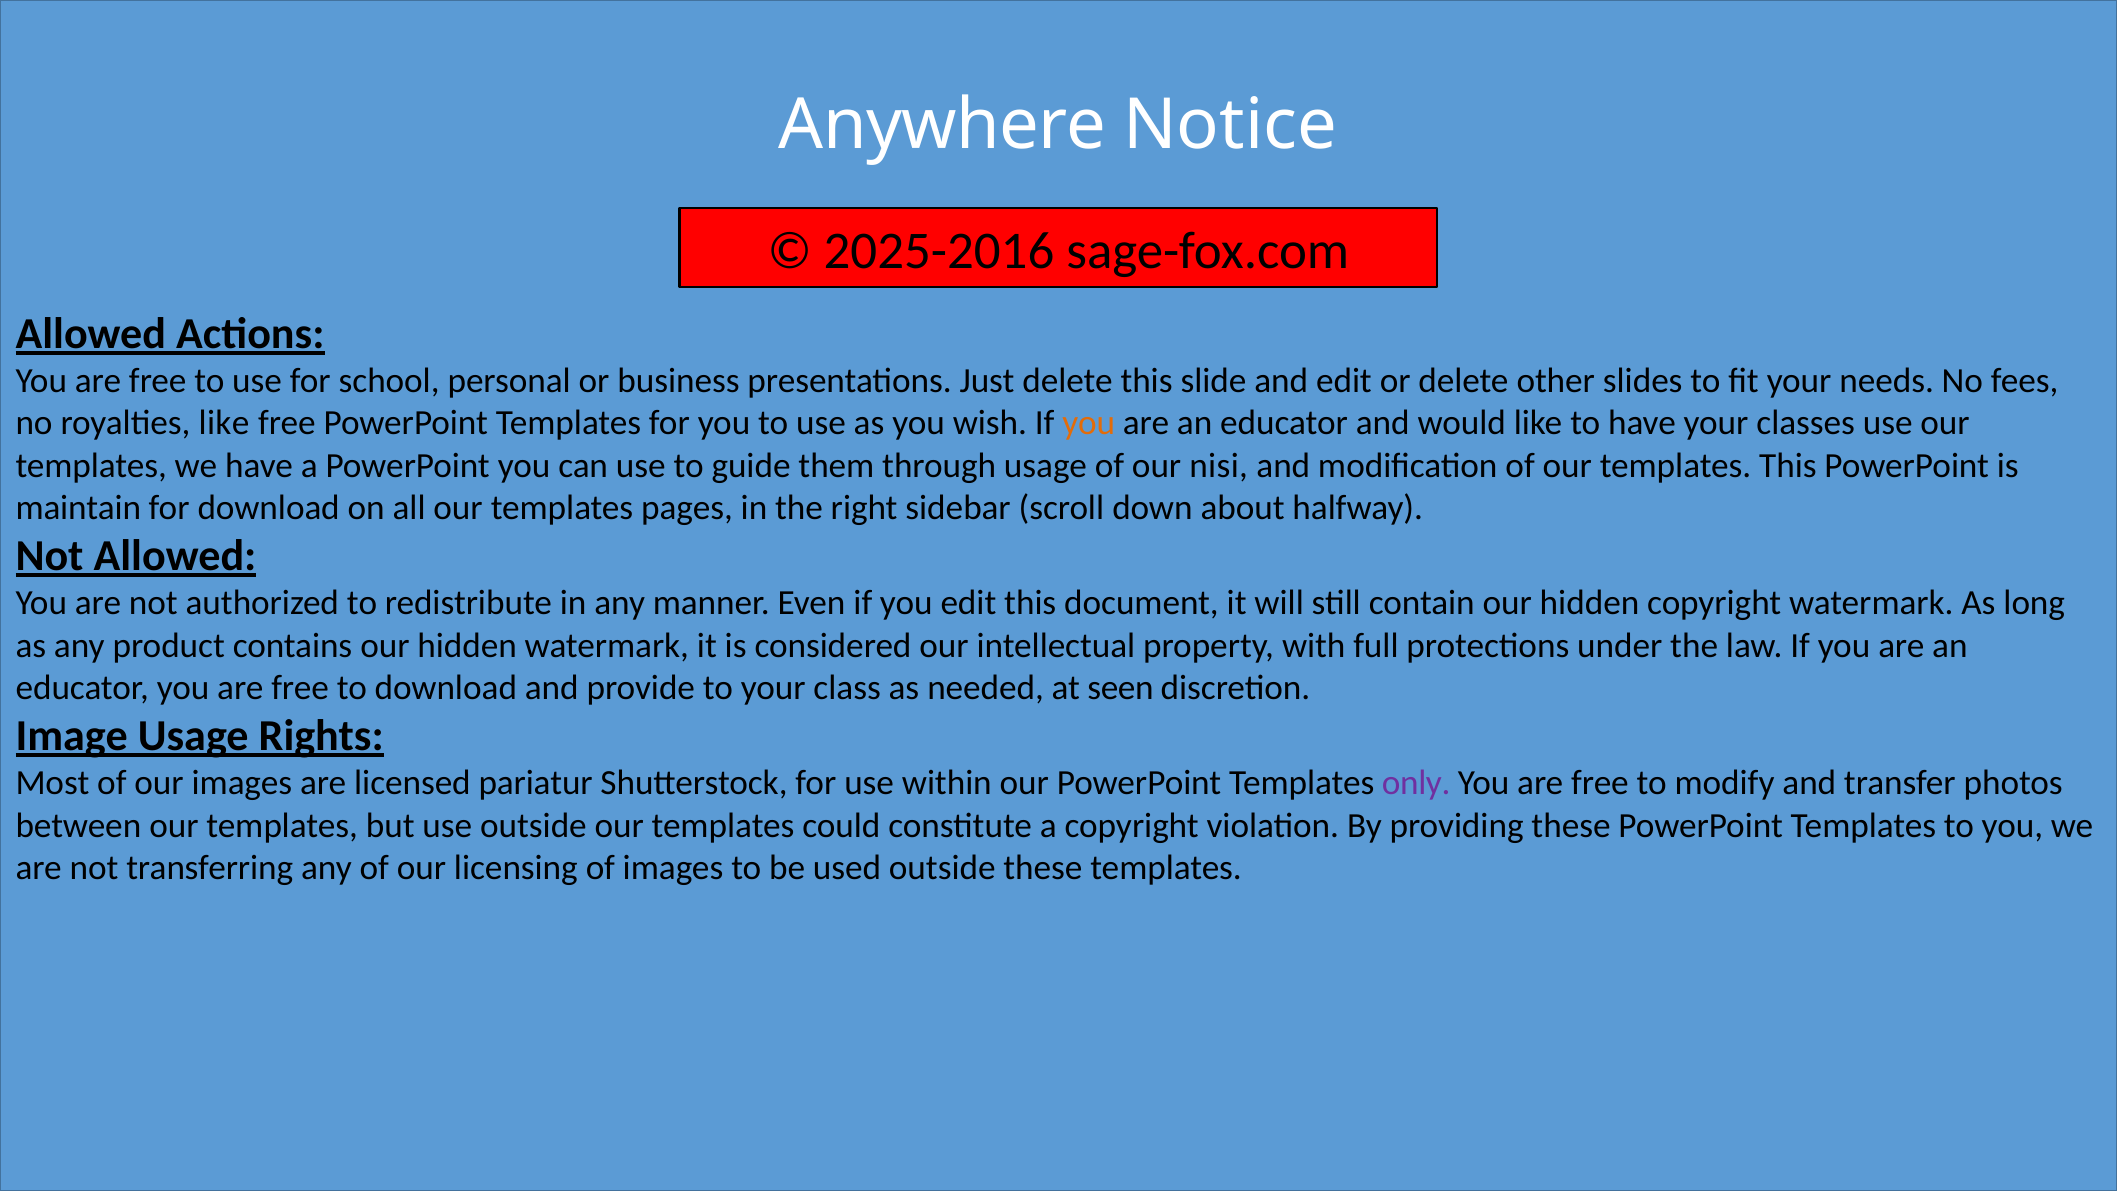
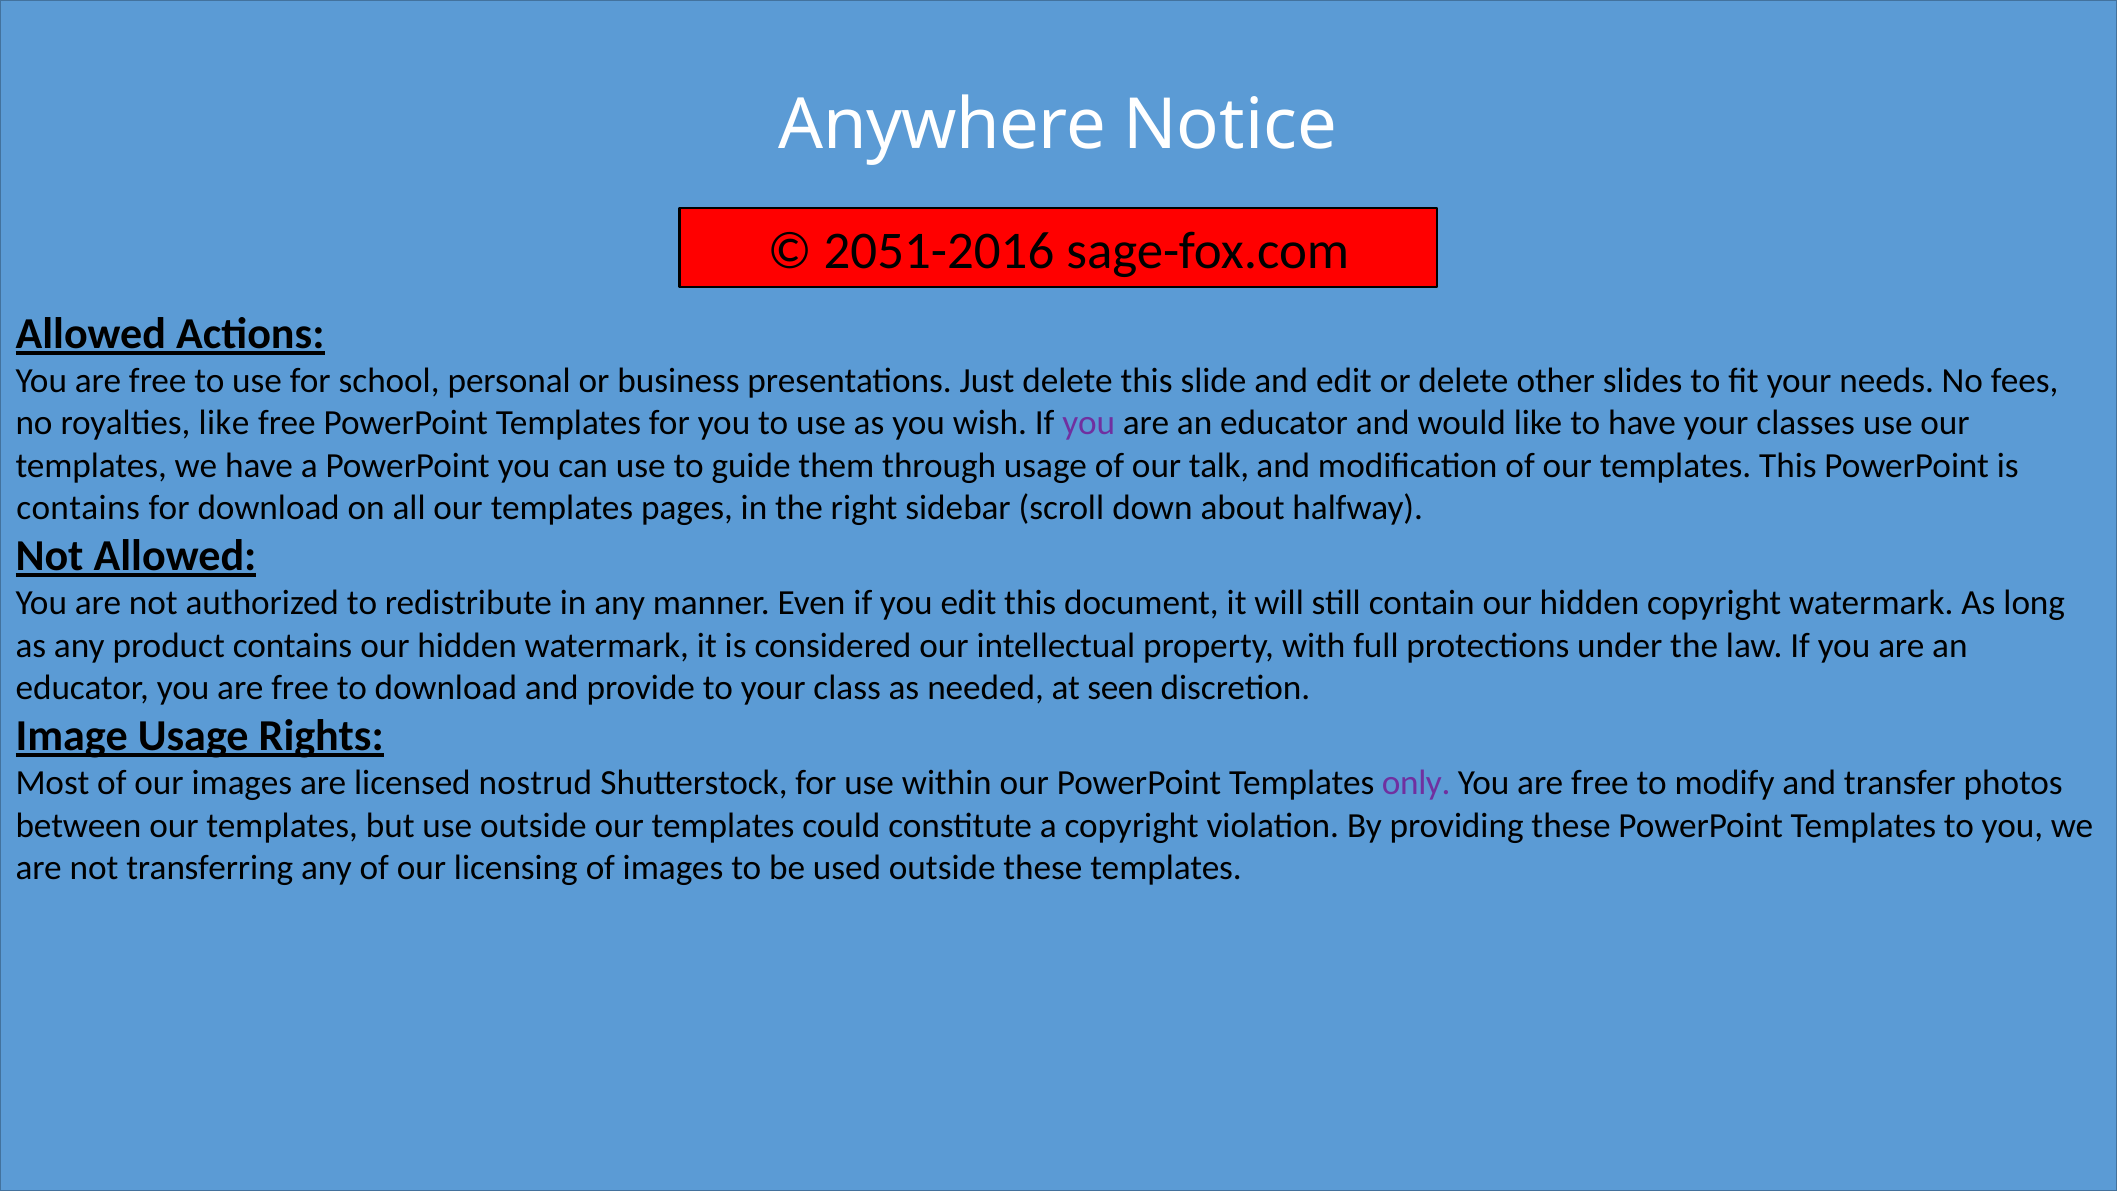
2025-2016: 2025-2016 -> 2051-2016 (939, 251)
you colour: orange -> purple (1089, 423)
nisi: nisi -> talk (1219, 466)
maintain: maintain -> contains (78, 508)
pariatur: pariatur -> nostrud (535, 783)
